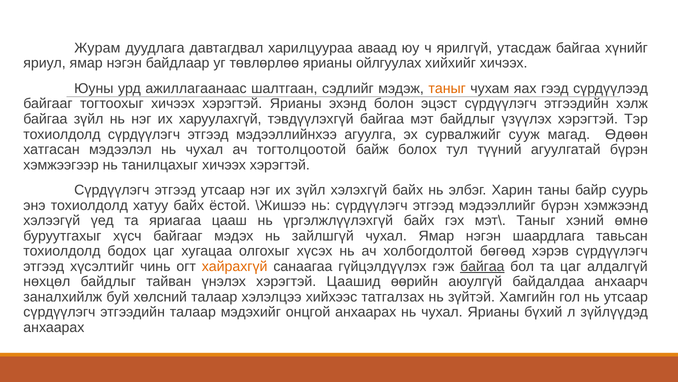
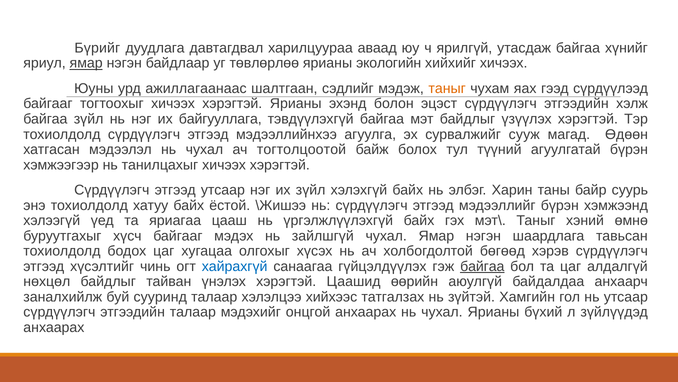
Журам: Журам -> Бүрийг (97, 48)
ямар underline: none -> present (86, 63)
ойлгуулах: ойлгуулах -> экологийн (389, 63)
харуулахгүй: харуулахгүй -> байгууллага (220, 119)
хайрахгүй colour: orange -> blue (235, 266)
хөлсний: хөлсний -> сууринд (160, 297)
